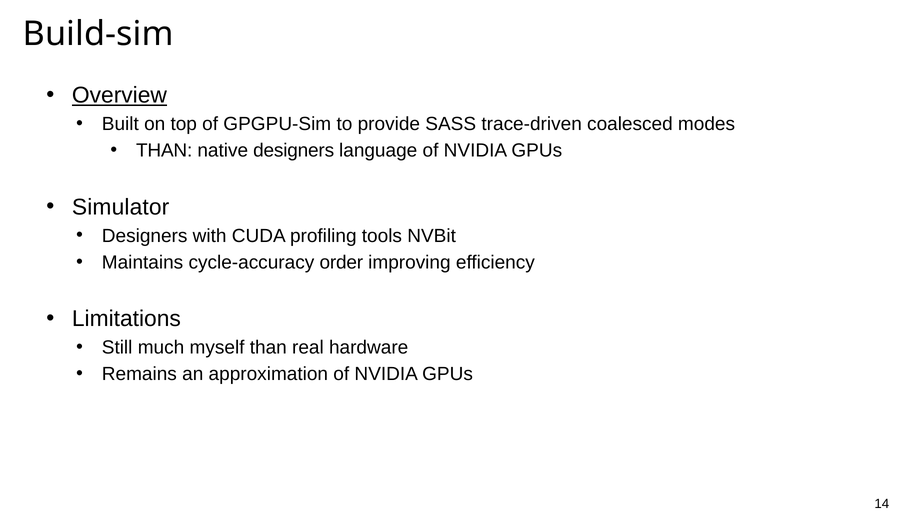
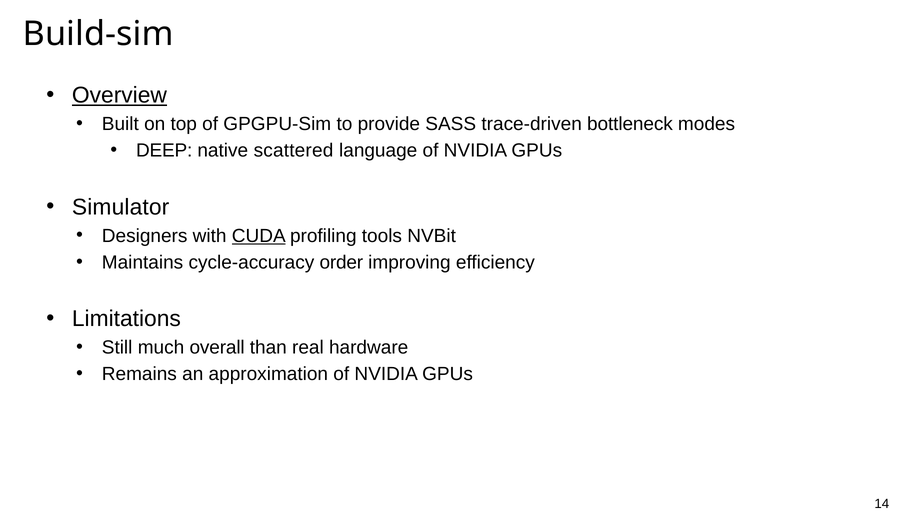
coalesced: coalesced -> bottleneck (630, 124)
THAN: THAN -> DEEP (164, 151)
native designers: designers -> scattered (293, 151)
CUDA underline: none -> present (259, 236)
myself: myself -> overall (217, 347)
